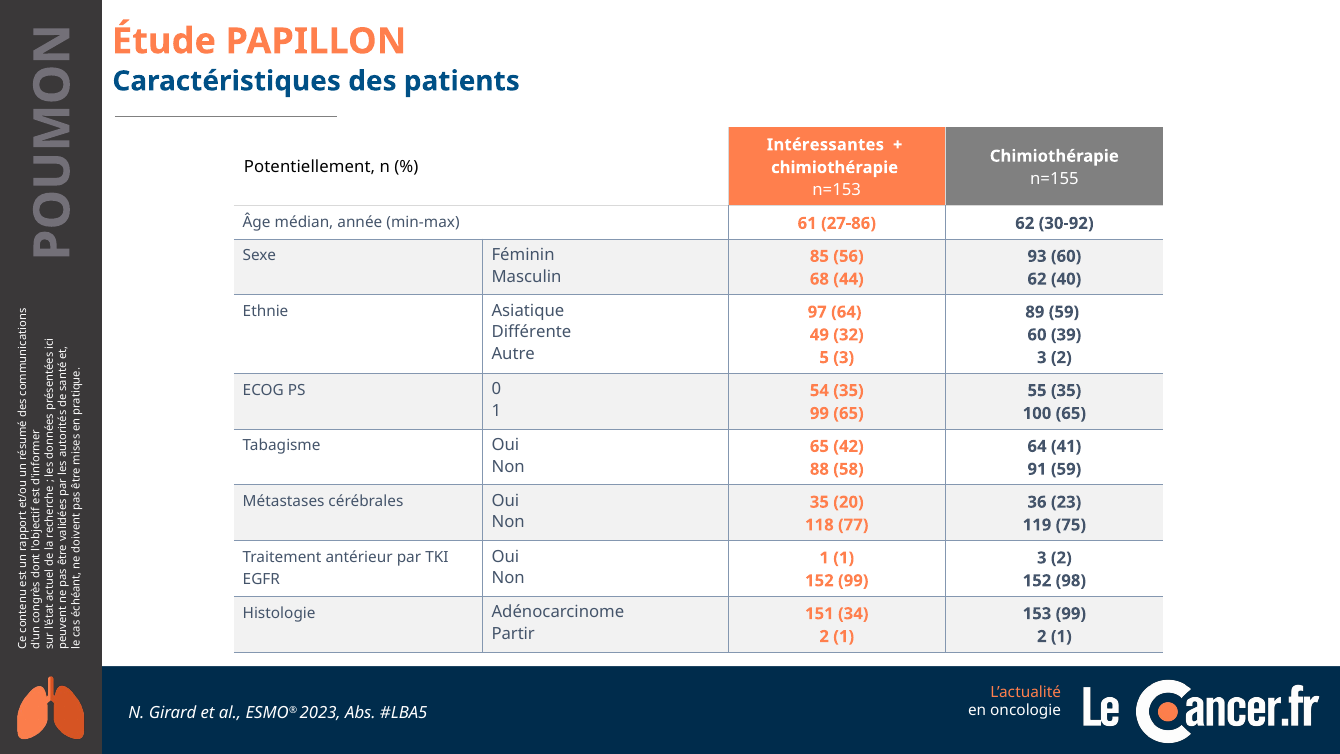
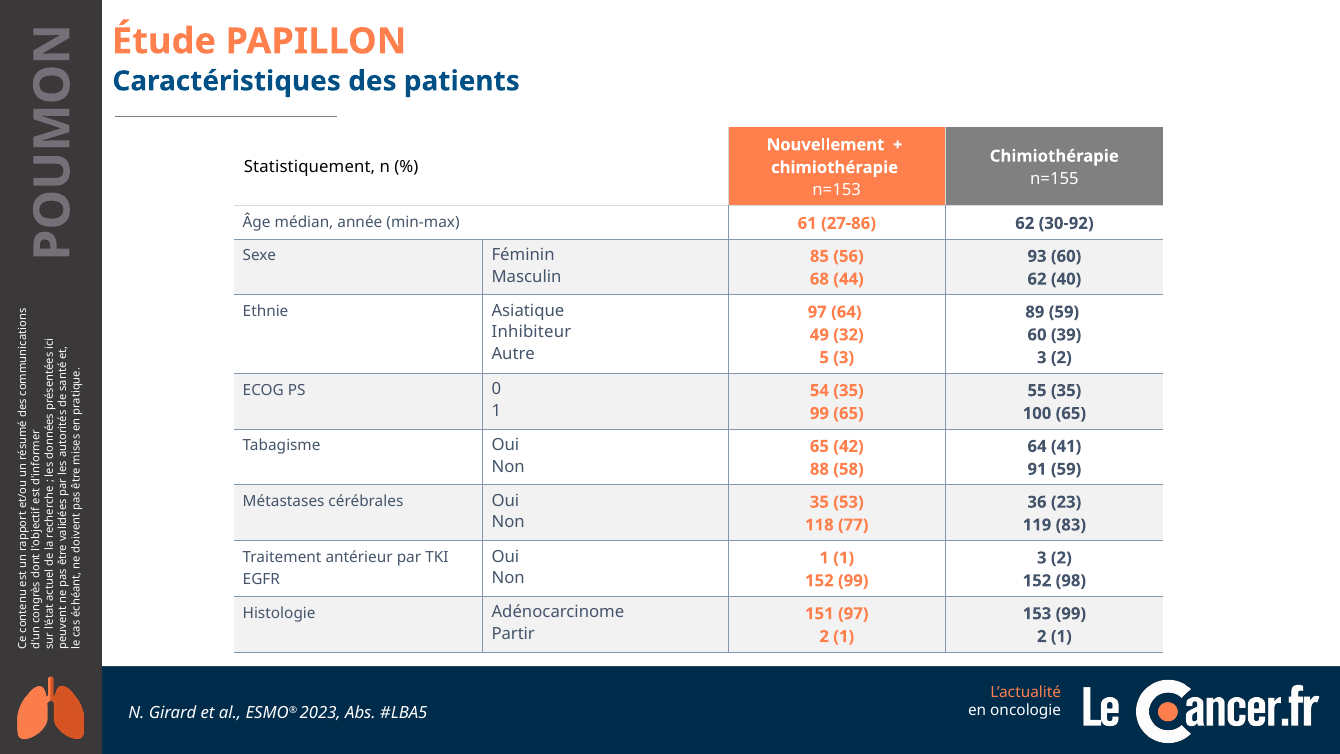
Intéressantes: Intéressantes -> Nouvellement (826, 145)
Potentiellement: Potentiellement -> Statistiquement (310, 167)
Différente: Différente -> Inhibiteur (531, 332)
35 20: 20 -> 53 (849, 502)
75: 75 -> 83 (1071, 525)
151 34: 34 -> 97 (853, 613)
